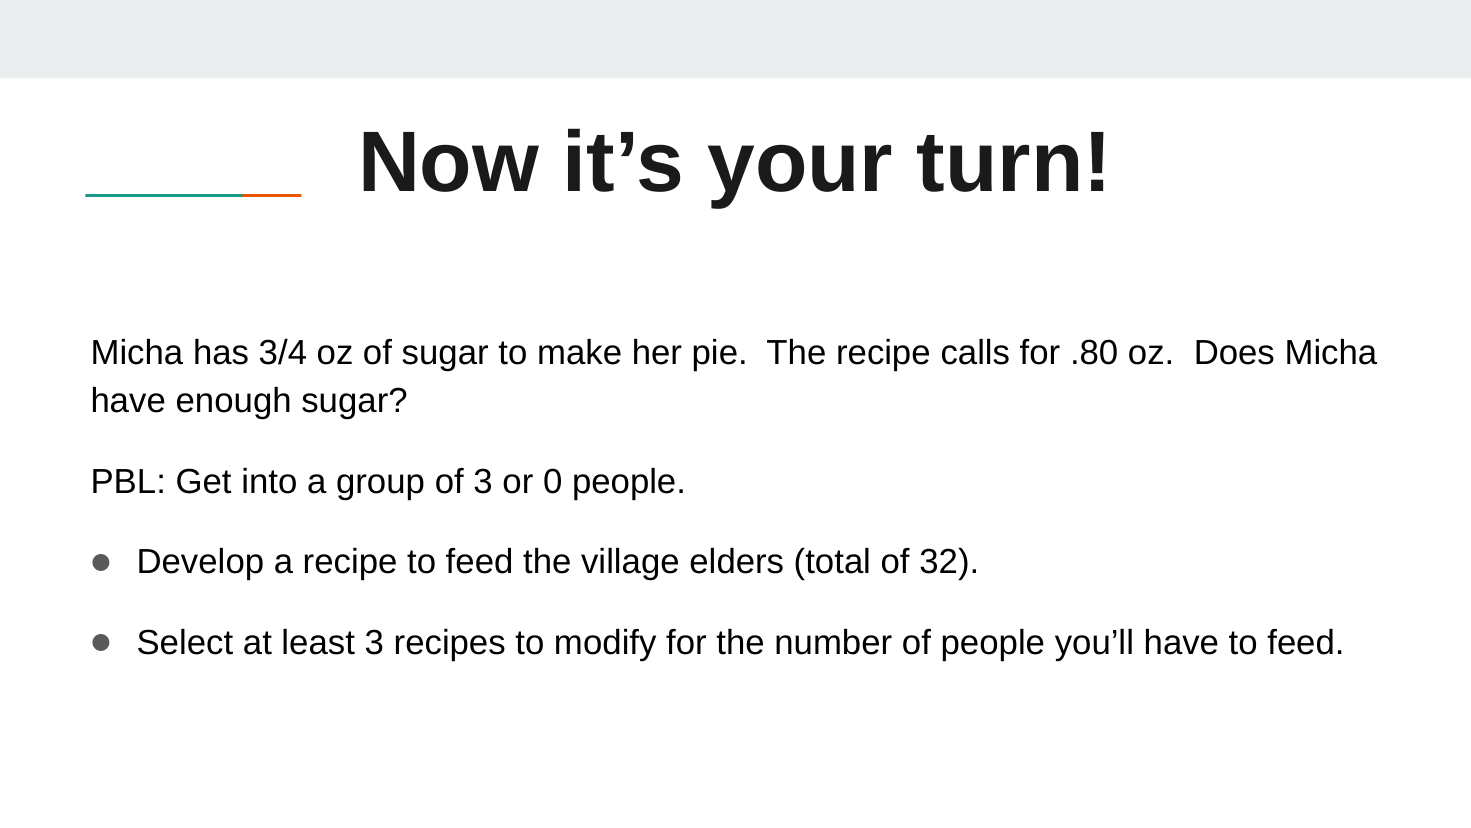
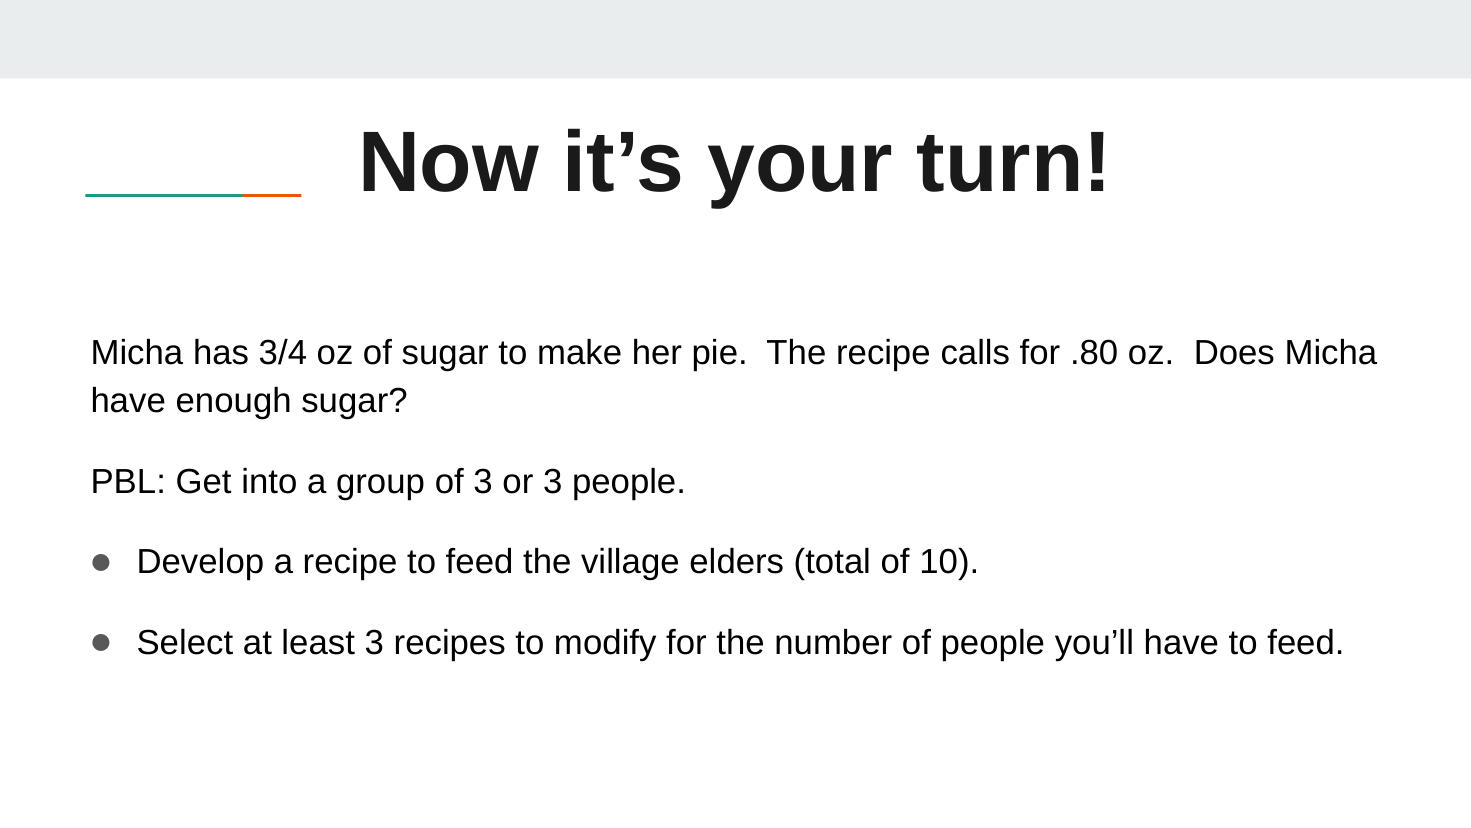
or 0: 0 -> 3 (553, 481)
32: 32 -> 10 (949, 562)
